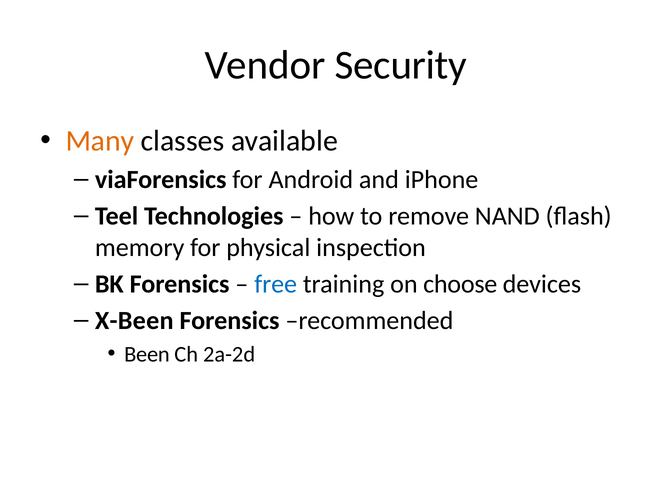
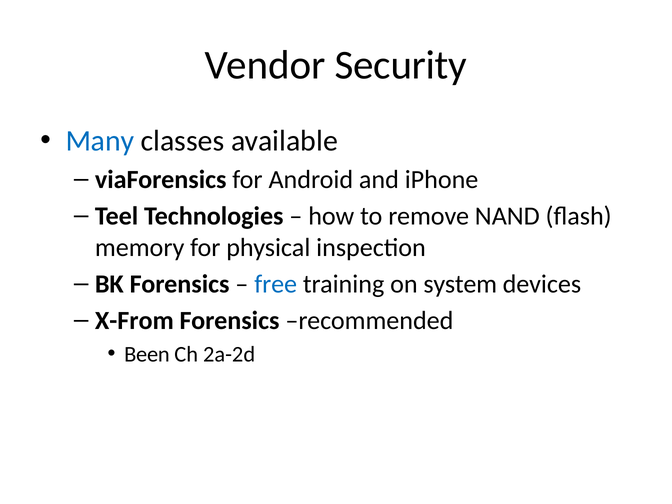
Many colour: orange -> blue (100, 141)
choose: choose -> system (460, 284)
X-Been: X-Been -> X-From (134, 321)
